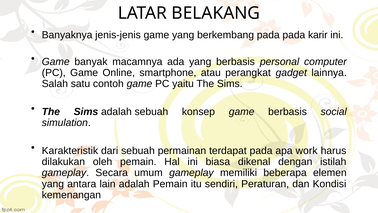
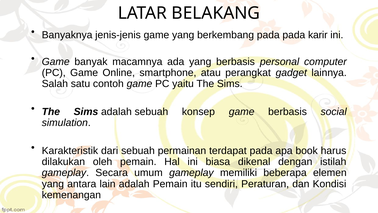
work: work -> book (307, 150)
